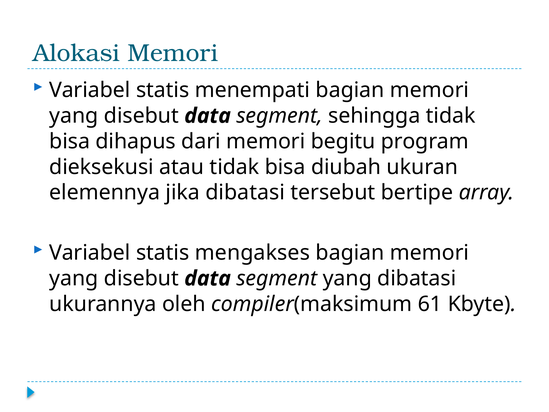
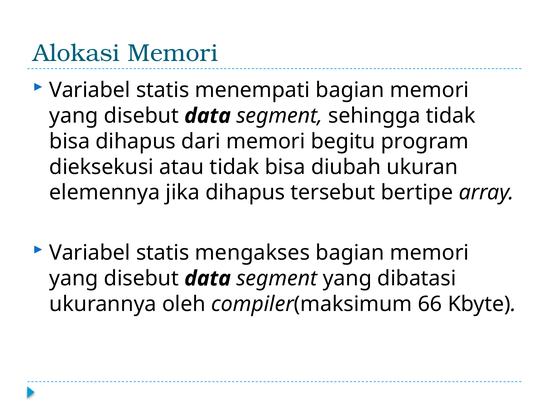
jika dibatasi: dibatasi -> dihapus (245, 192)
61: 61 -> 66 (430, 304)
